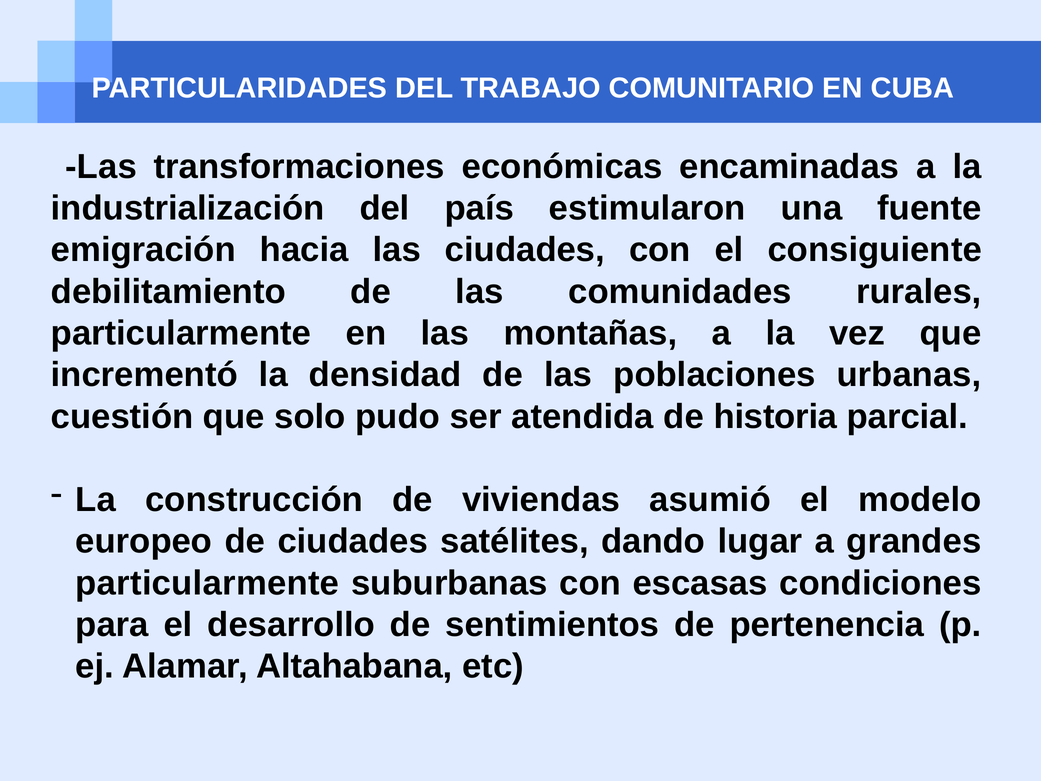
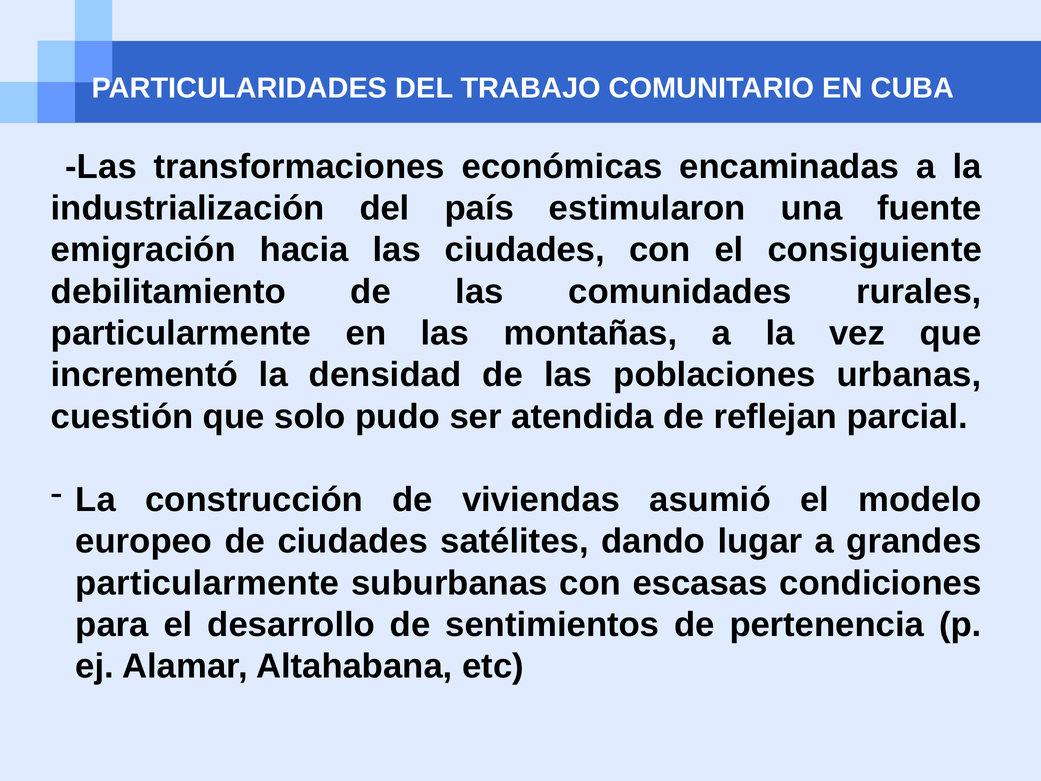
historia: historia -> reflejan (775, 416)
